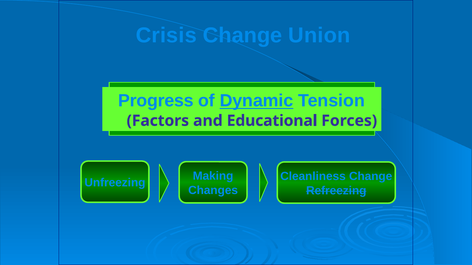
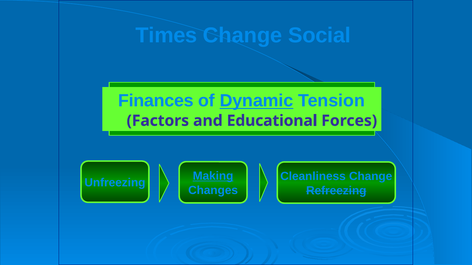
Crisis: Crisis -> Times (166, 35)
Union: Union -> Social (320, 35)
Progress: Progress -> Finances (156, 101)
Making underline: none -> present (213, 176)
